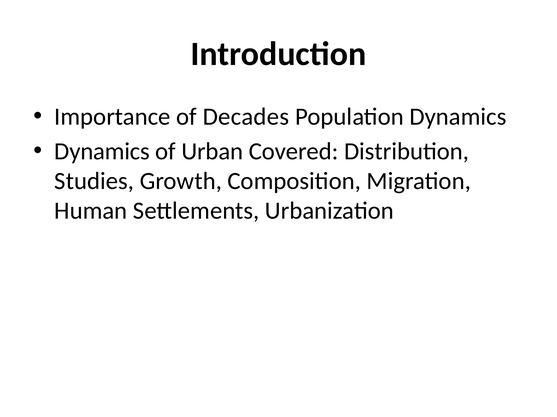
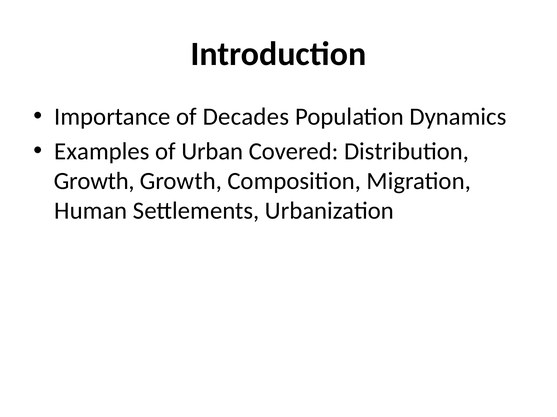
Dynamics: Dynamics -> Examples (102, 152)
Studies: Studies -> Growth (94, 181)
